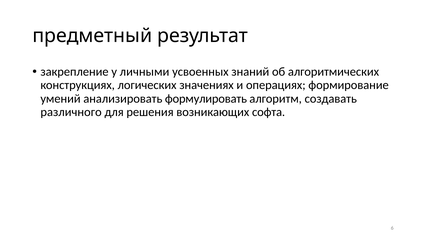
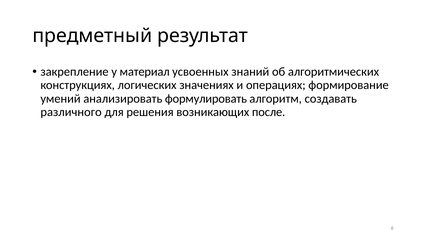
личными: личными -> материал (145, 72)
софта: софта -> после (269, 112)
